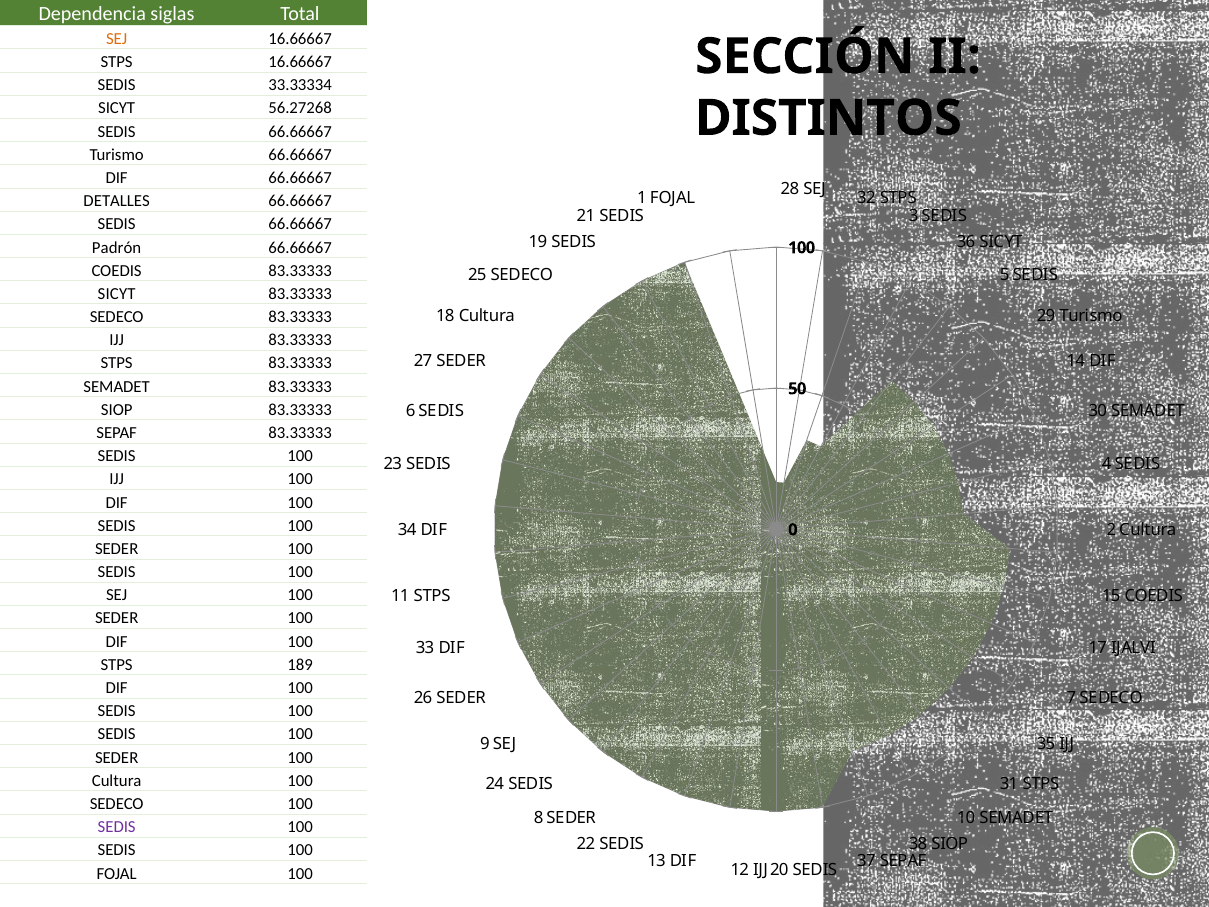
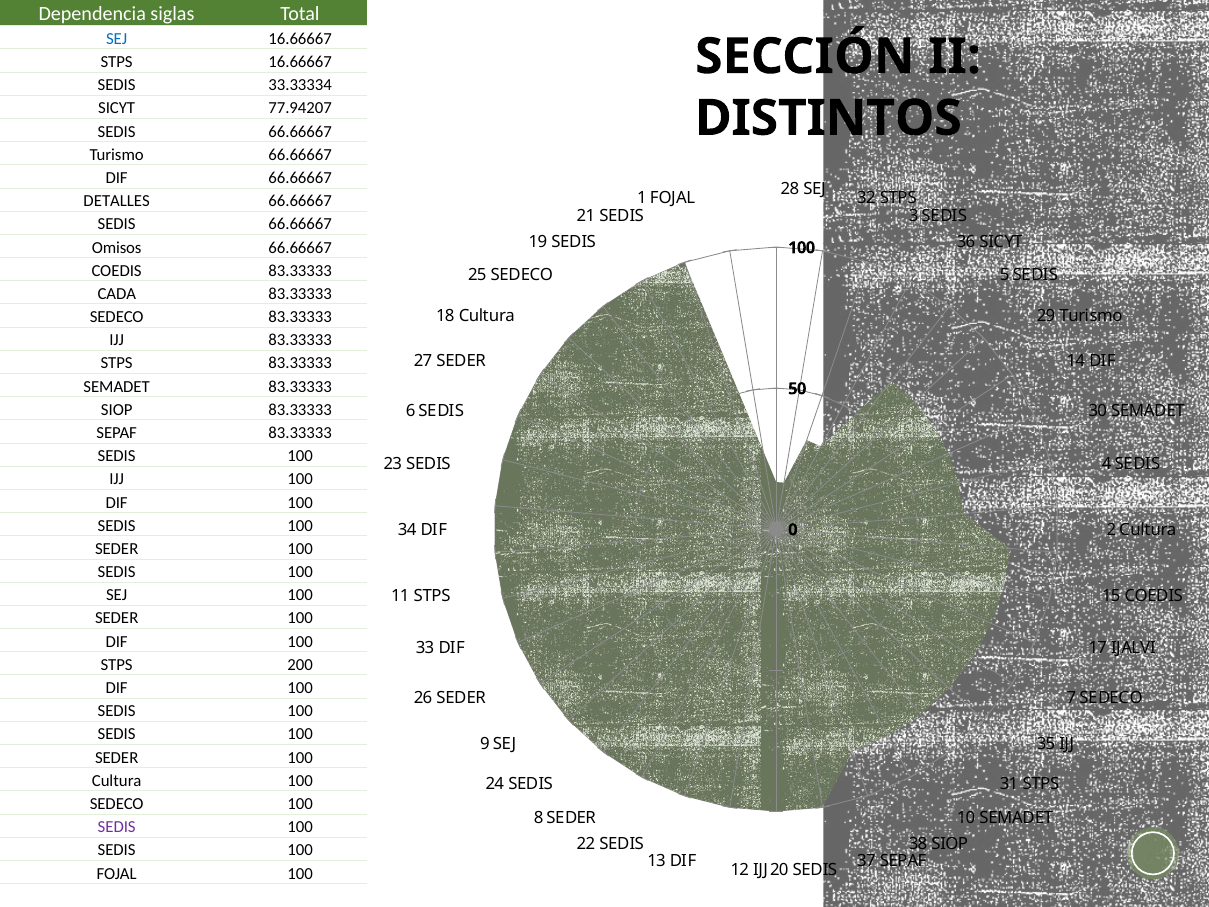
SEJ colour: orange -> blue (117, 39)
56.27268: 56.27268 -> 77.94207 (300, 108)
Padrón: Padrón -> Omisos (117, 247)
SICYT: SICYT -> CADA (117, 294)
189: 189 -> 200 (300, 665)
